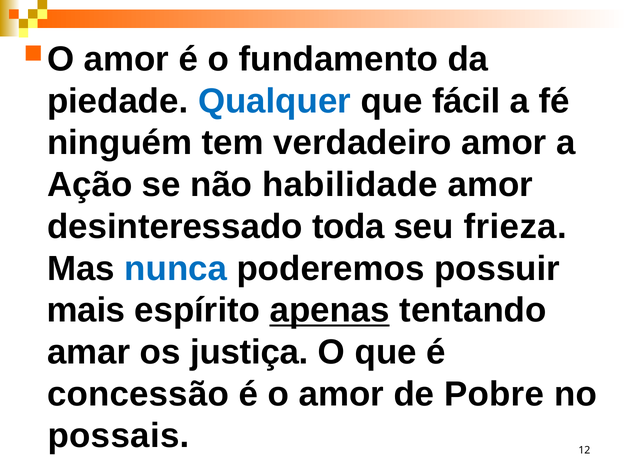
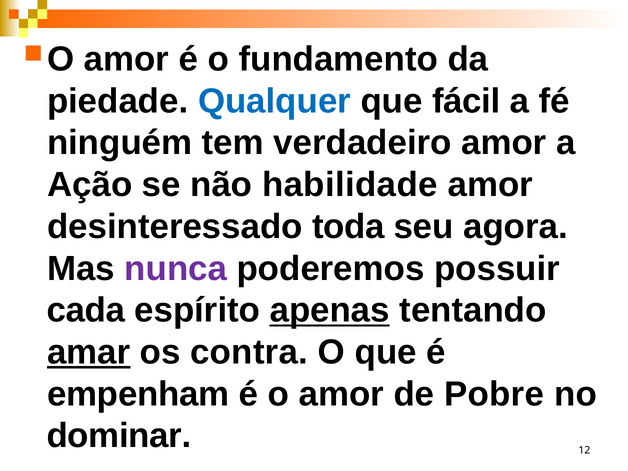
frieza: frieza -> agora (515, 227)
nunca colour: blue -> purple (176, 269)
mais: mais -> cada (86, 310)
amar underline: none -> present (89, 352)
justiça: justiça -> contra (249, 352)
concessão: concessão -> empenham (138, 394)
possais: possais -> dominar (119, 436)
